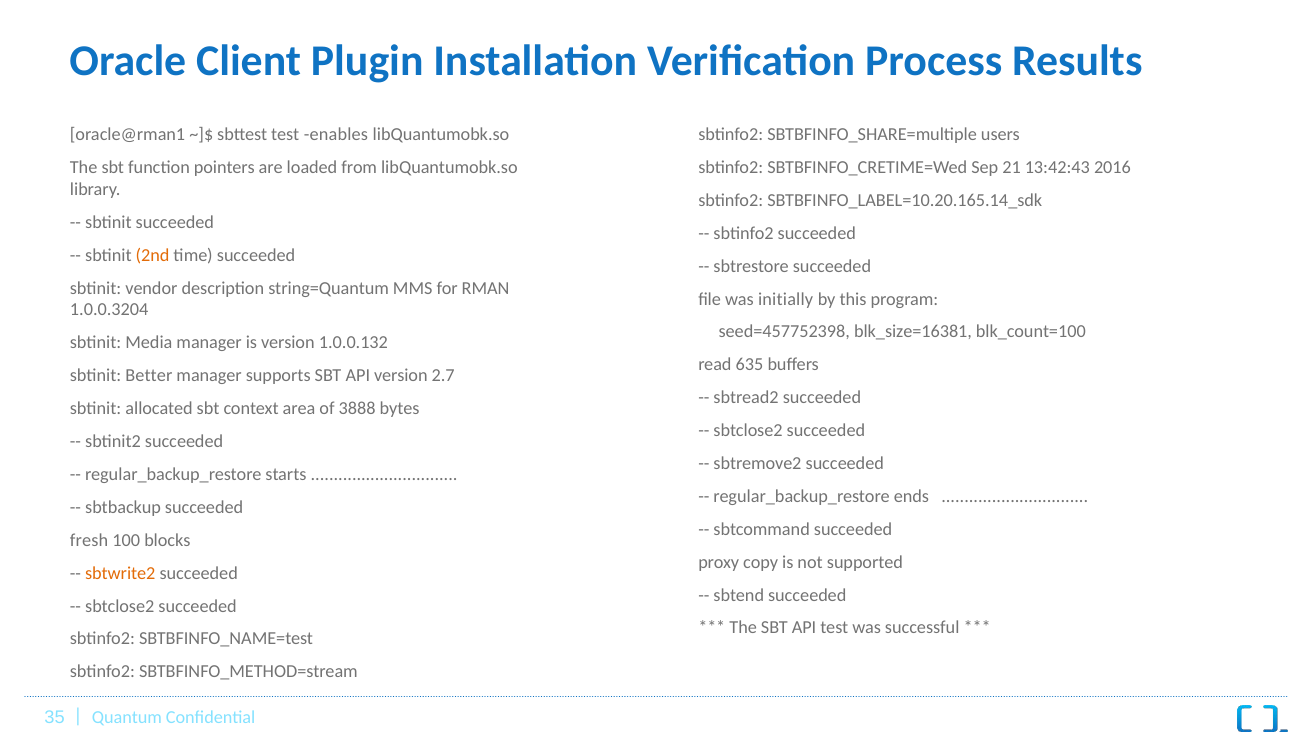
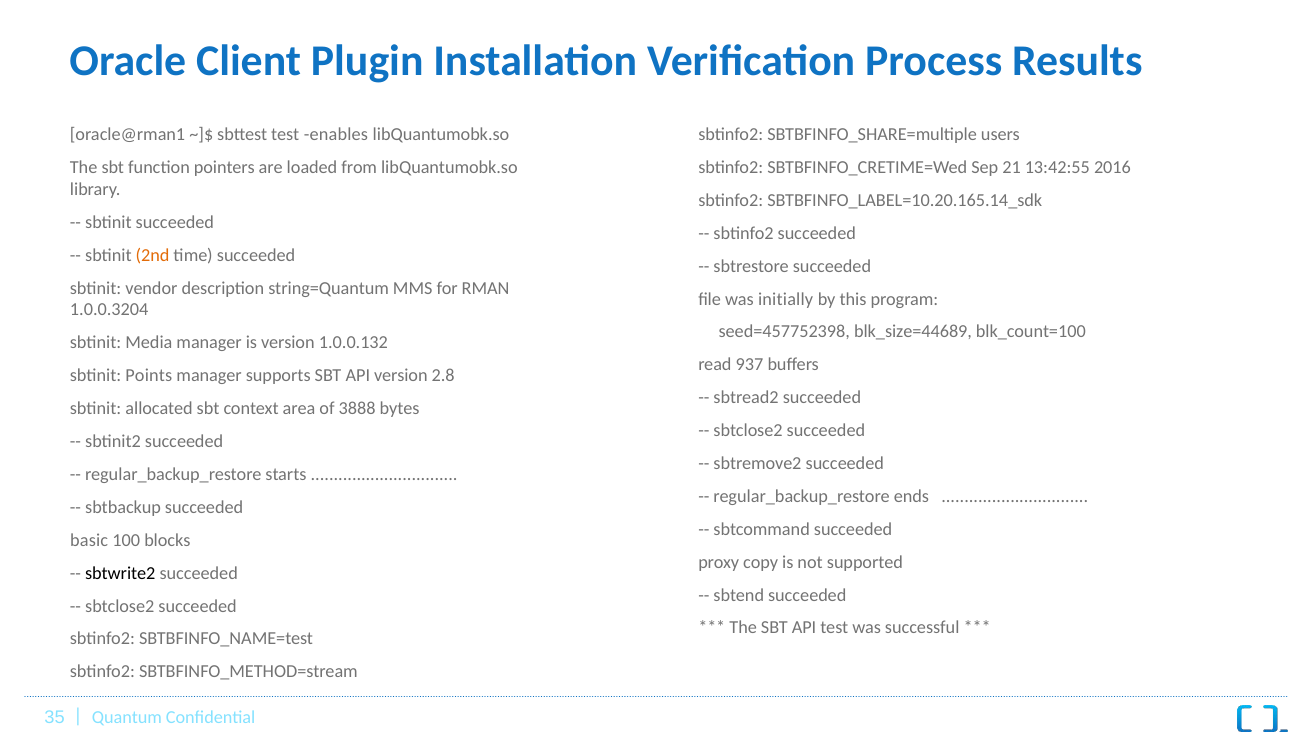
13:42:43: 13:42:43 -> 13:42:55 (1057, 167)
blk_size=16381: blk_size=16381 -> blk_size=44689 (913, 332)
635: 635 -> 937 (750, 365)
Better: Better -> Points (149, 376)
2.7: 2.7 -> 2.8 (443, 376)
fresh: fresh -> basic (89, 540)
sbtwrite2 colour: orange -> black (120, 573)
